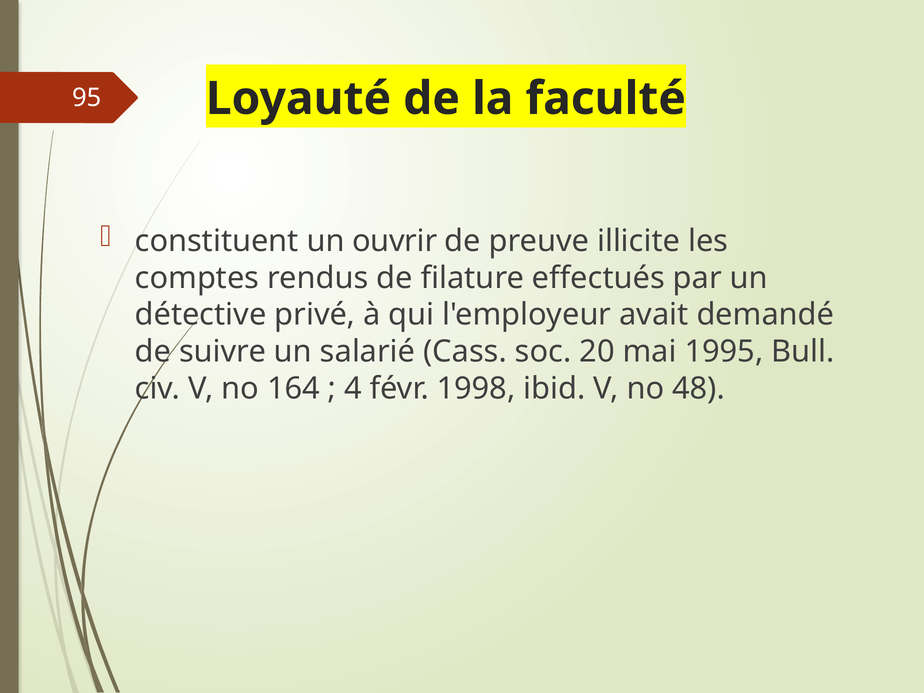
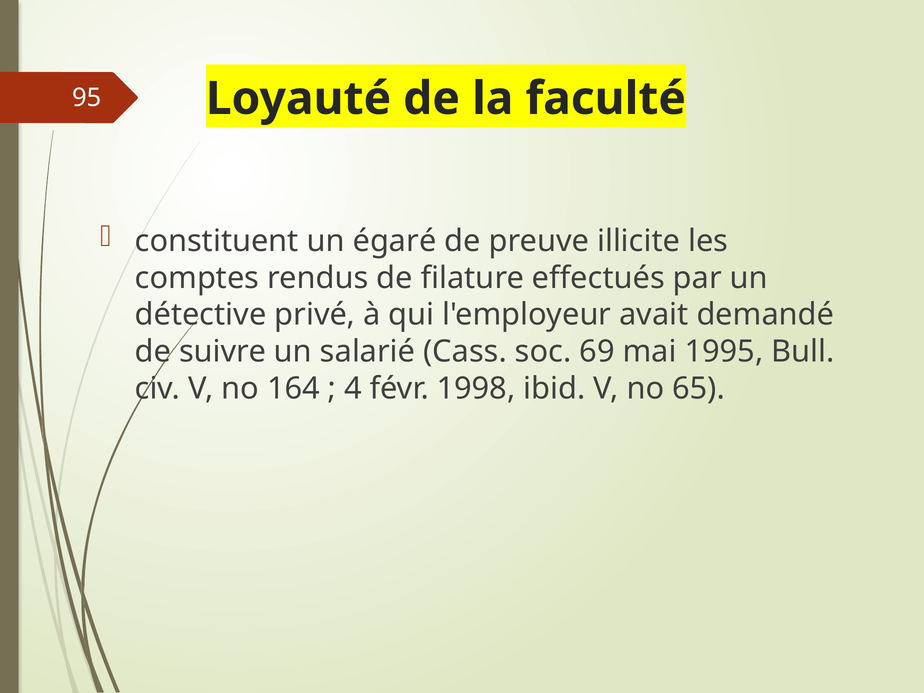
ouvrir: ouvrir -> égaré (395, 241)
20: 20 -> 69 (597, 352)
48: 48 -> 65 (699, 389)
